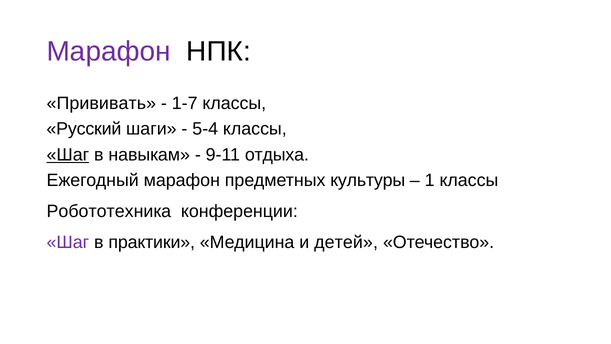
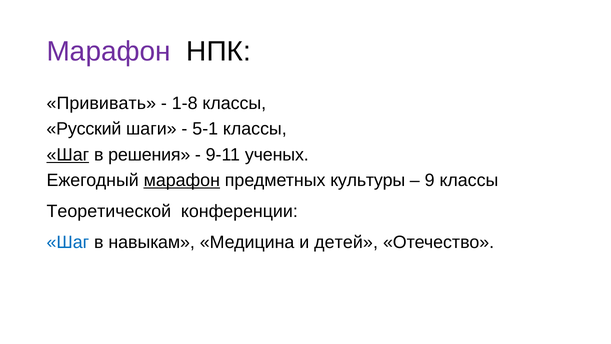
1-7: 1-7 -> 1-8 (185, 103)
5-4: 5-4 -> 5-1 (205, 129)
навыкам: навыкам -> решения (149, 155)
отдыха: отдыха -> ученых (277, 155)
марафон underline: none -> present (182, 180)
1: 1 -> 9 (430, 180)
Робототехника: Робототехника -> Теоретической (109, 211)
Шаг colour: purple -> blue (68, 242)
практики: практики -> навыкам (152, 242)
